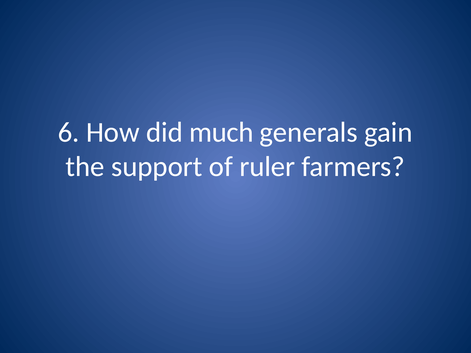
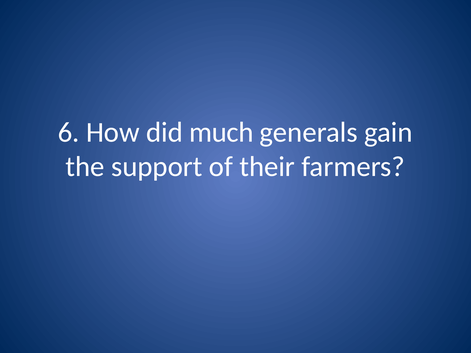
ruler: ruler -> their (267, 167)
